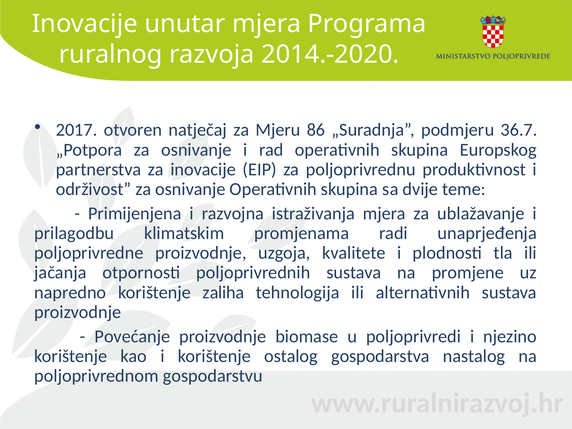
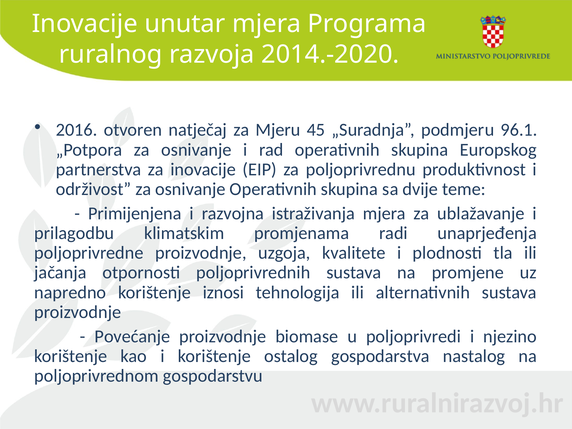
2017: 2017 -> 2016 (77, 130)
86: 86 -> 45 (316, 130)
36.7: 36.7 -> 96.1 (519, 130)
zaliha: zaliha -> iznosi (223, 292)
